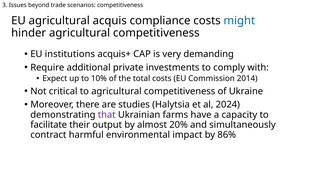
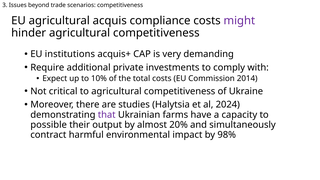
might colour: blue -> purple (239, 21)
facilitate: facilitate -> possible (49, 125)
86%: 86% -> 98% (227, 135)
